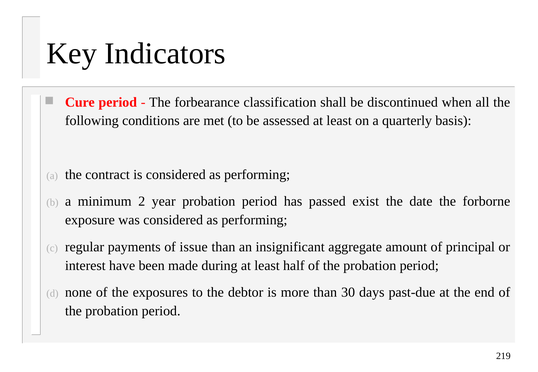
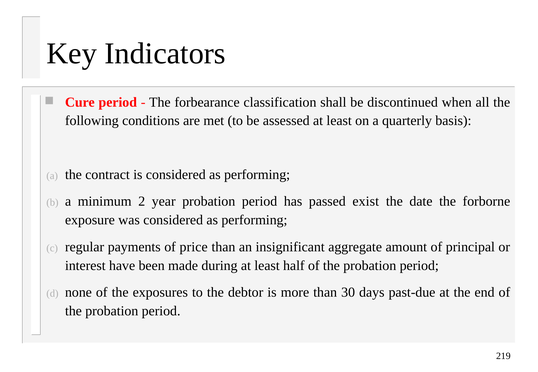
issue: issue -> price (194, 247)
